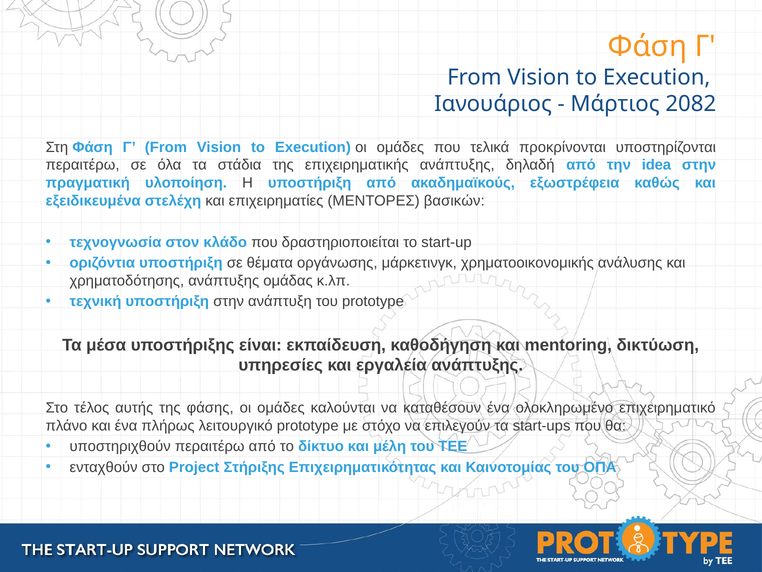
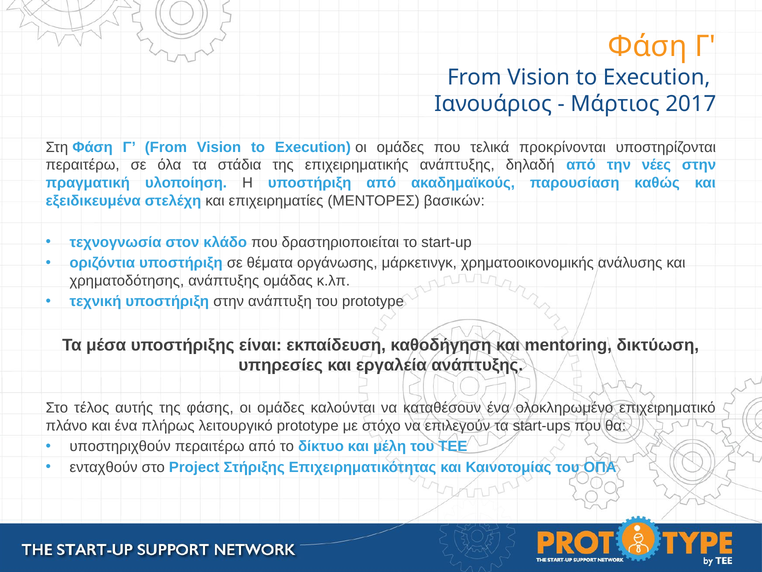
2082: 2082 -> 2017 (691, 104)
idea: idea -> νέες (656, 165)
εξωστρέφεια: εξωστρέφεια -> παρουσίαση (575, 183)
